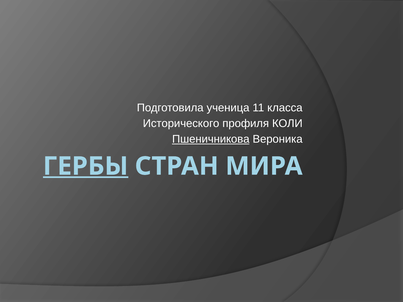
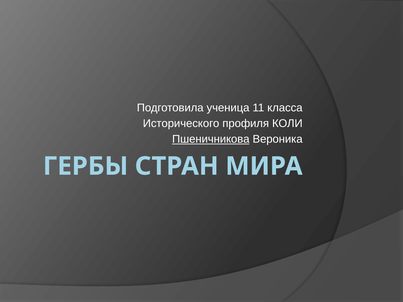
ГЕРБЫ underline: present -> none (86, 166)
